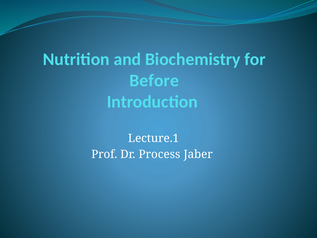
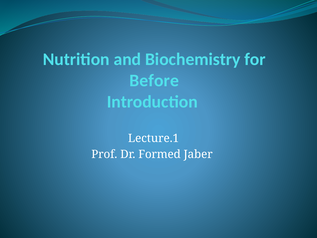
Process: Process -> Formed (159, 154)
